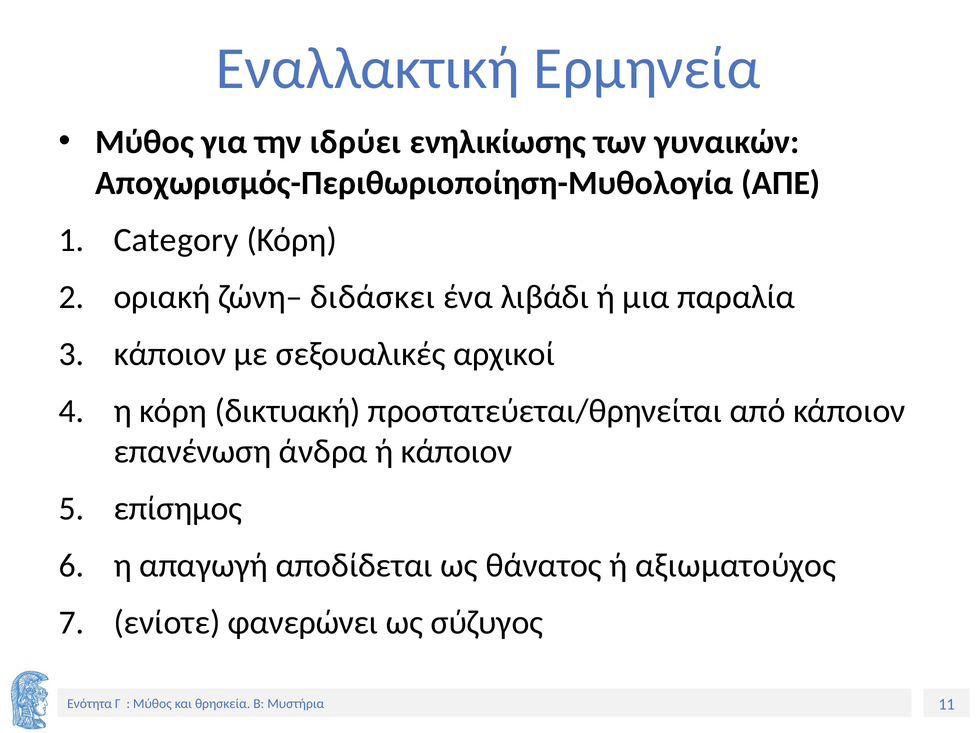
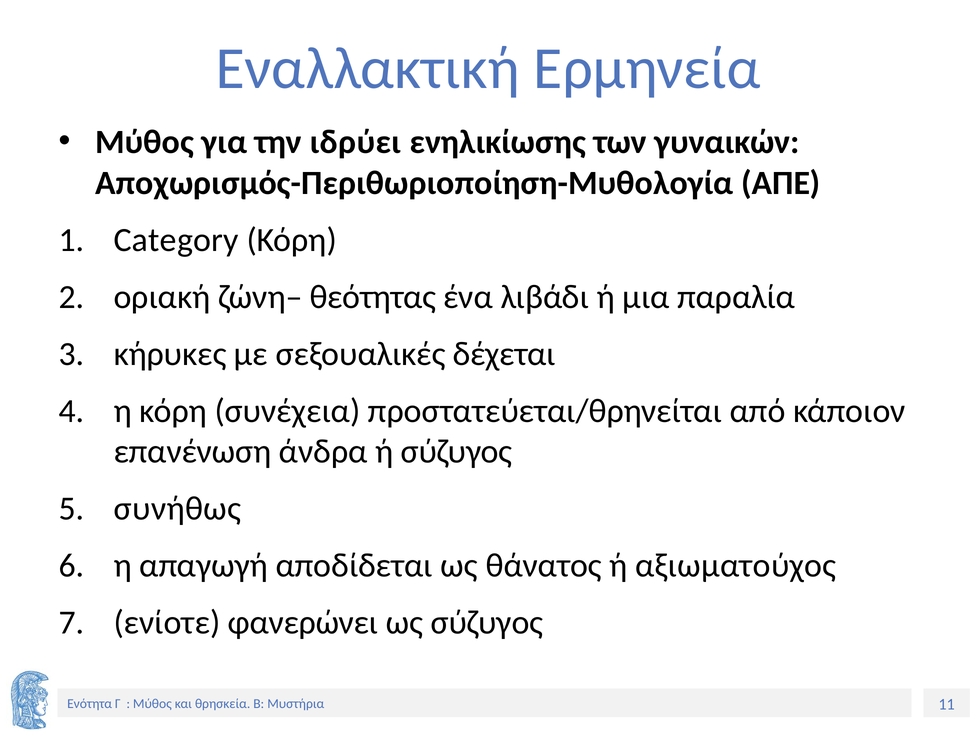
διδάσκει: διδάσκει -> θεότητας (373, 297)
κάποιον: κάποιον -> κήρυκες (170, 354)
αρχικοί: αρχικοί -> δέχεται (504, 354)
δικτυακή: δικτυακή -> συνέχεια (287, 411)
ή κάποιον: κάποιον -> σύζυγος (457, 451)
επίσημος: επίσημος -> συνήθως (178, 508)
